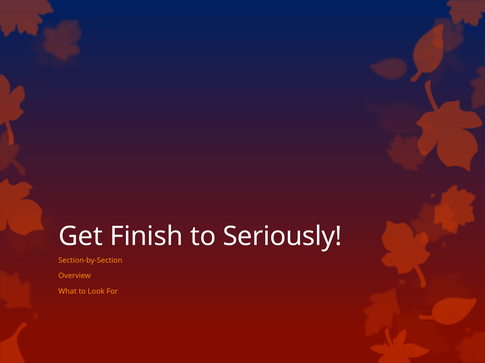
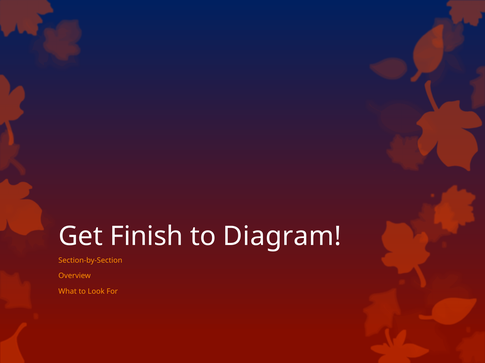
Seriously: Seriously -> Diagram (282, 237)
